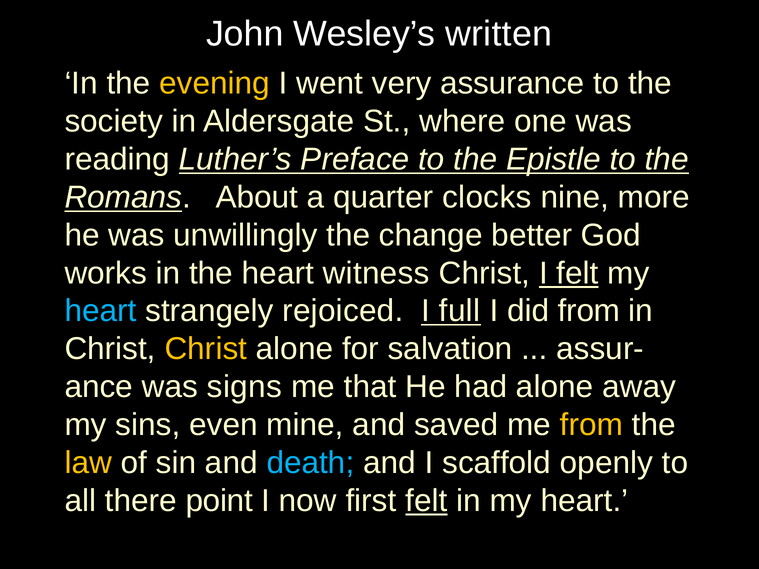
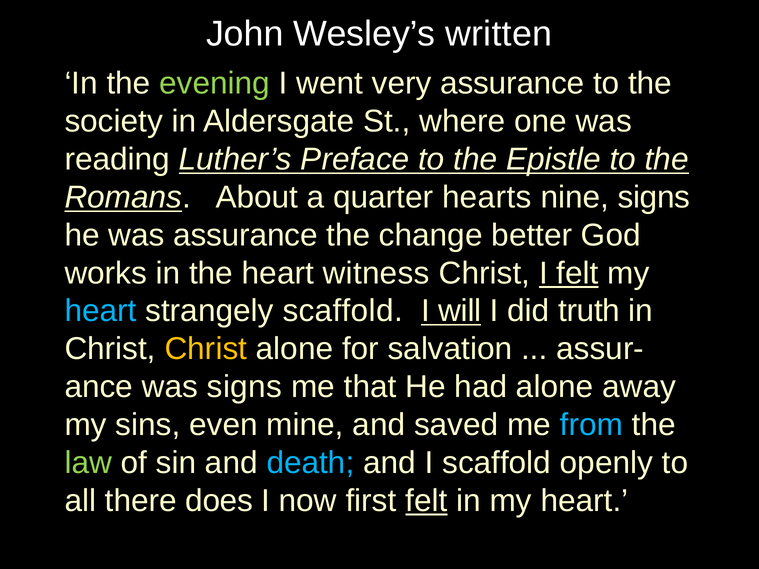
evening colour: yellow -> light green (215, 83)
clocks: clocks -> hearts (487, 197)
nine more: more -> signs (654, 197)
was unwillingly: unwillingly -> assurance (246, 235)
strangely rejoiced: rejoiced -> scaffold (343, 311)
full: full -> will (460, 311)
did from: from -> truth (589, 311)
from colour: yellow -> light blue (591, 425)
law colour: yellow -> light green (88, 463)
point: point -> does (219, 501)
